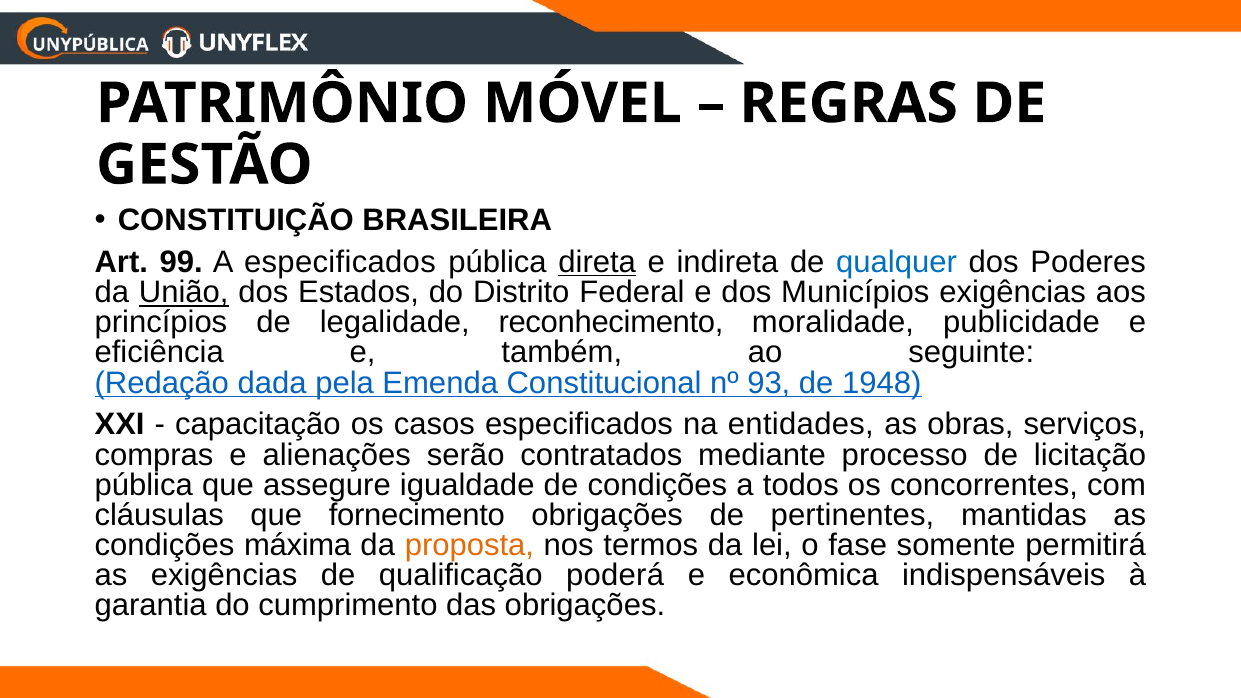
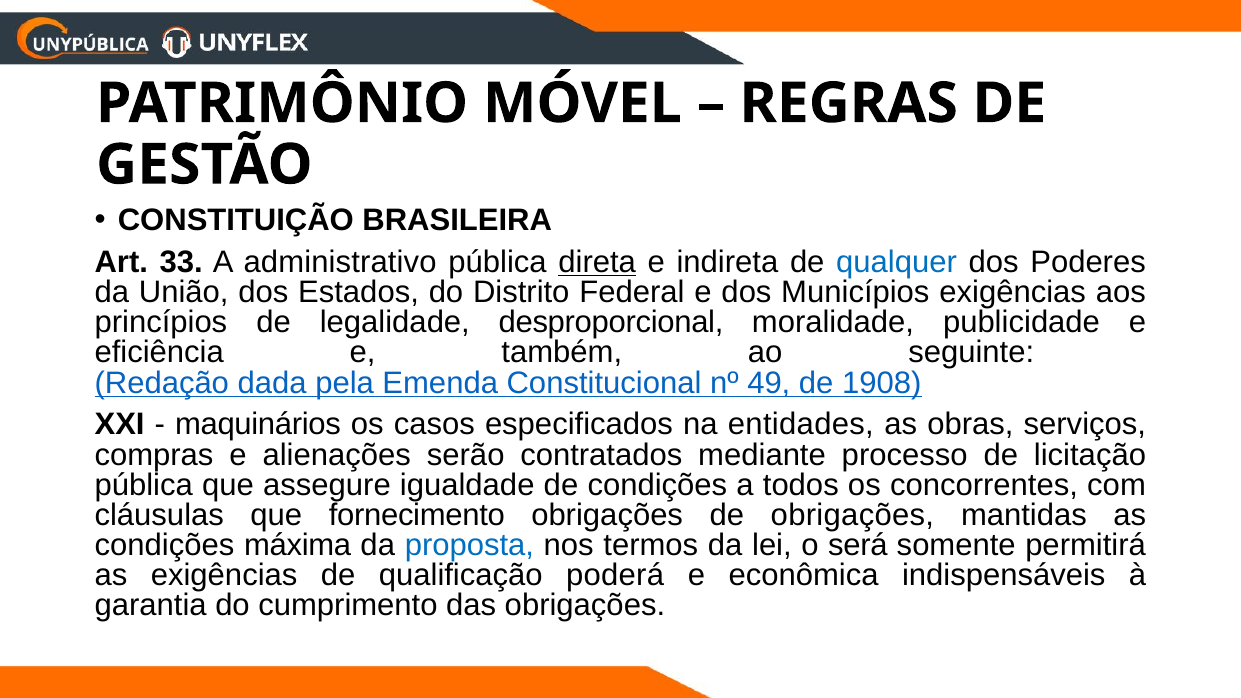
99: 99 -> 33 (181, 262)
A especificados: especificados -> administrativo (340, 262)
União underline: present -> none (184, 292)
reconhecimento: reconhecimento -> desproporcional (611, 323)
93: 93 -> 49 (769, 383)
1948: 1948 -> 1908 (882, 383)
capacitação: capacitação -> maquinários (258, 425)
de pertinentes: pertinentes -> obrigações (852, 515)
proposta colour: orange -> blue (469, 545)
fase: fase -> será (858, 545)
